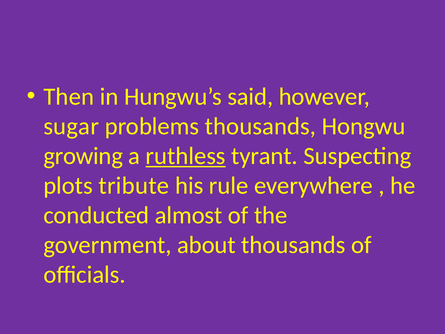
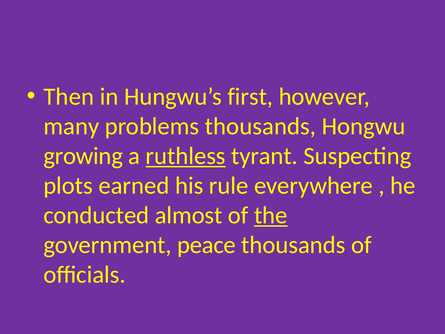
said: said -> first (250, 97)
sugar: sugar -> many (71, 126)
tribute: tribute -> earned (134, 186)
the underline: none -> present (271, 215)
about: about -> peace (207, 245)
